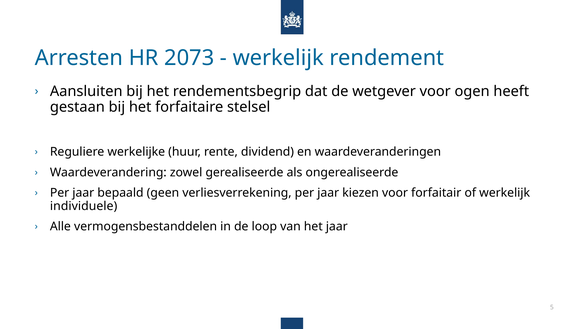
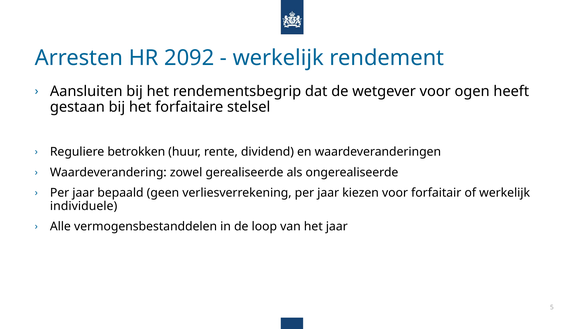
2073: 2073 -> 2092 (189, 58)
werkelijke: werkelijke -> betrokken (136, 152)
